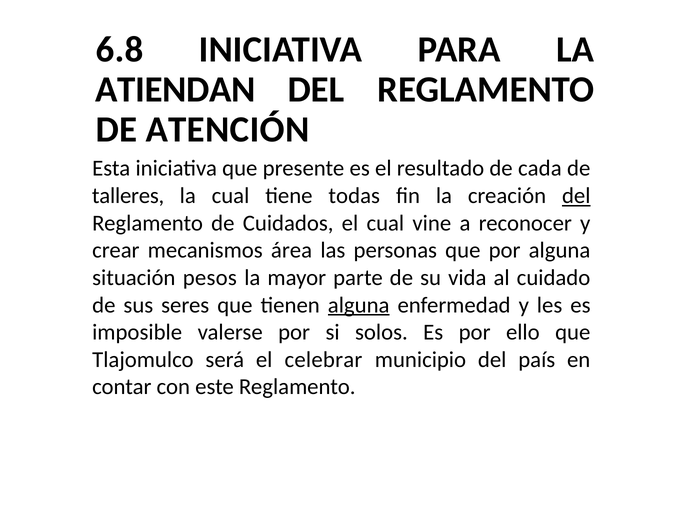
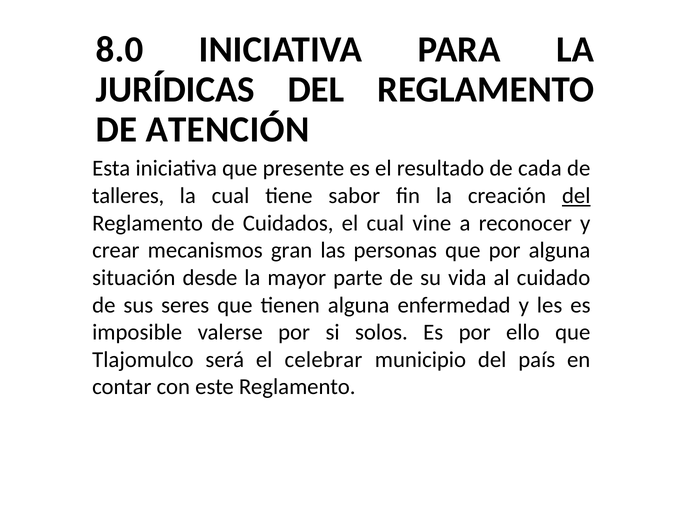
6.8: 6.8 -> 8.0 (120, 50)
ATIENDAN: ATIENDAN -> JURÍDICAS (175, 90)
todas: todas -> sabor (354, 196)
área: área -> gran (292, 251)
pesos: pesos -> desde (210, 278)
alguna underline: present -> none (359, 305)
